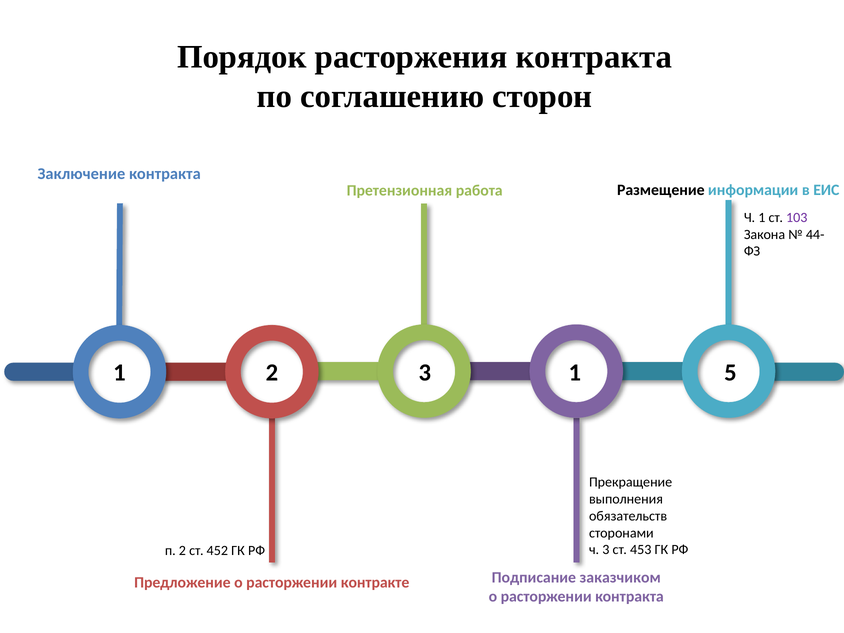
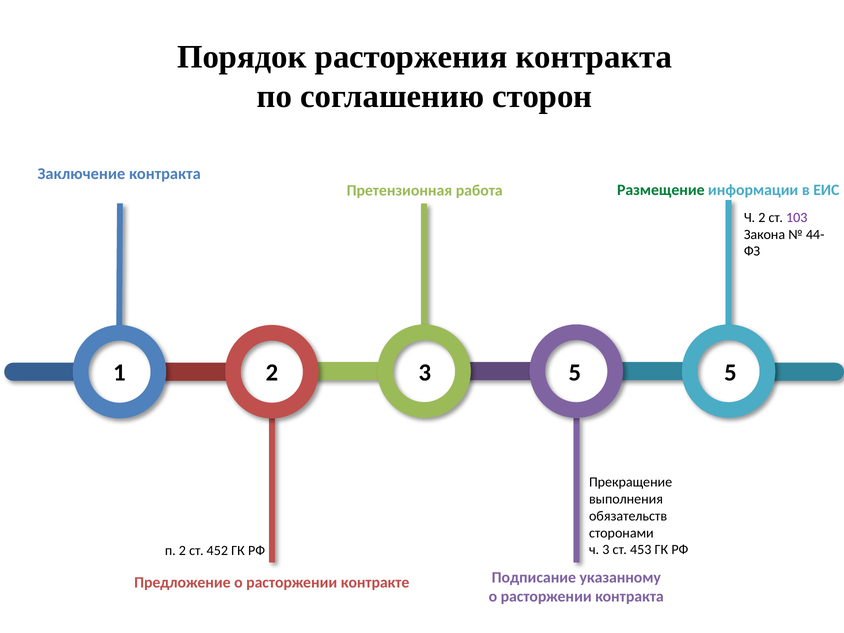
Размещение colour: black -> green (661, 190)
Ч 1: 1 -> 2 (762, 218)
3 1: 1 -> 5 (575, 373)
заказчиком: заказчиком -> указанному (620, 577)
